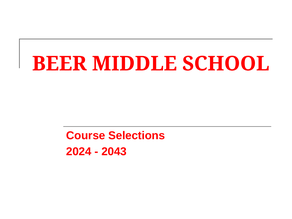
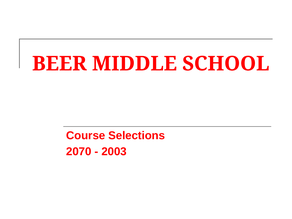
2024: 2024 -> 2070 (79, 152)
2043: 2043 -> 2003 (114, 152)
